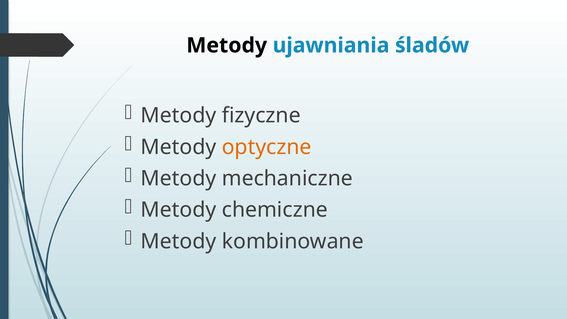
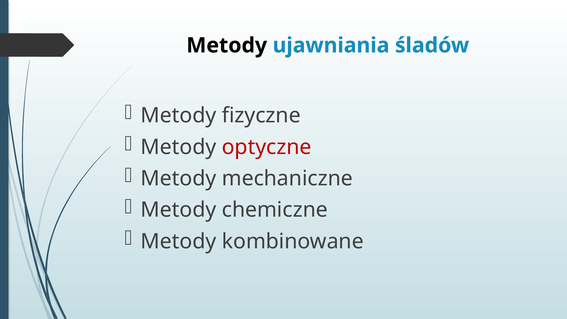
optyczne colour: orange -> red (267, 147)
